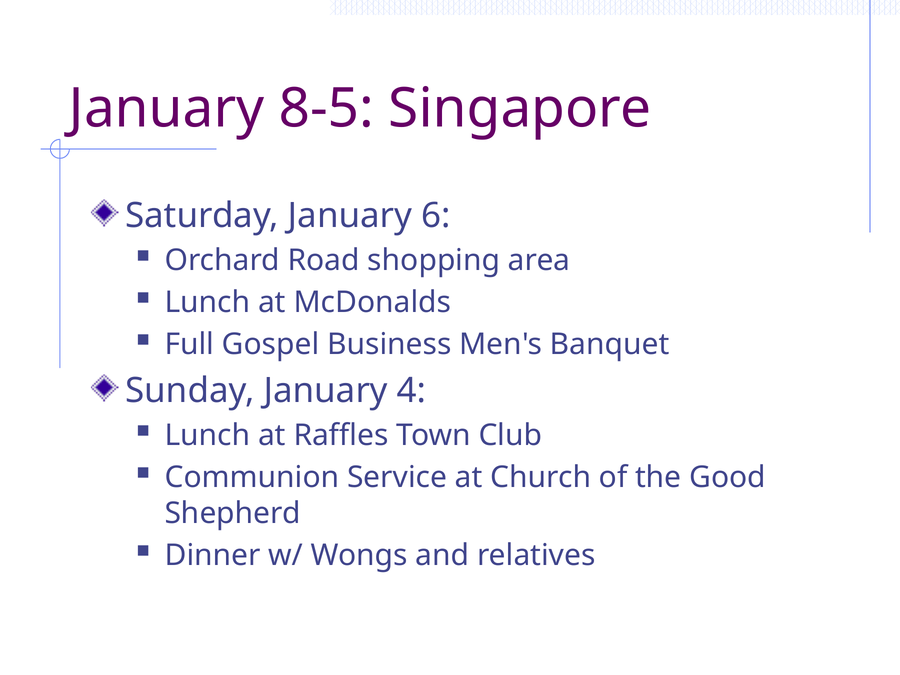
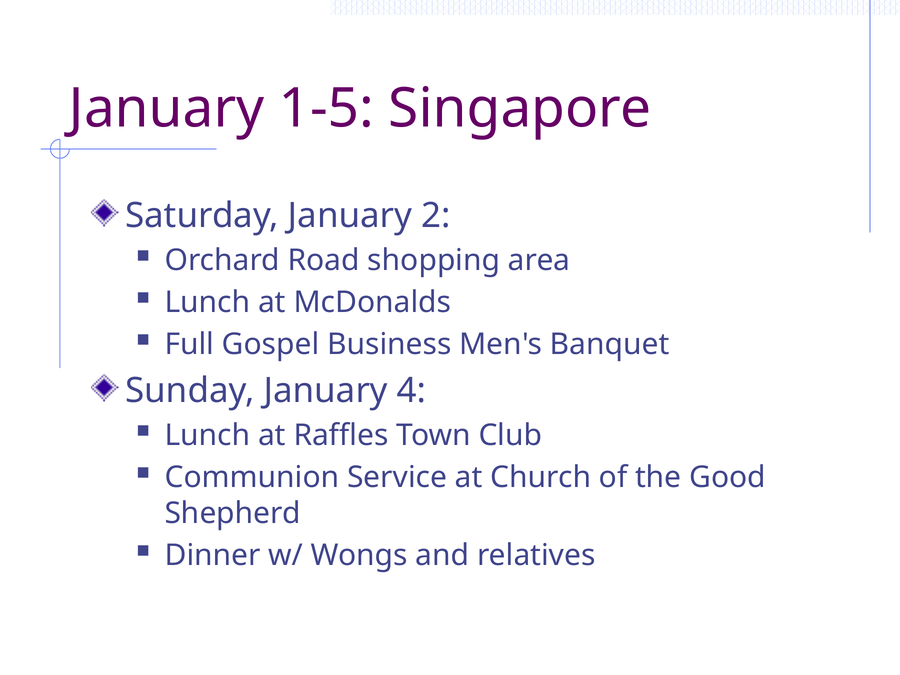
8-5: 8-5 -> 1-5 (326, 109)
6: 6 -> 2 (436, 215)
